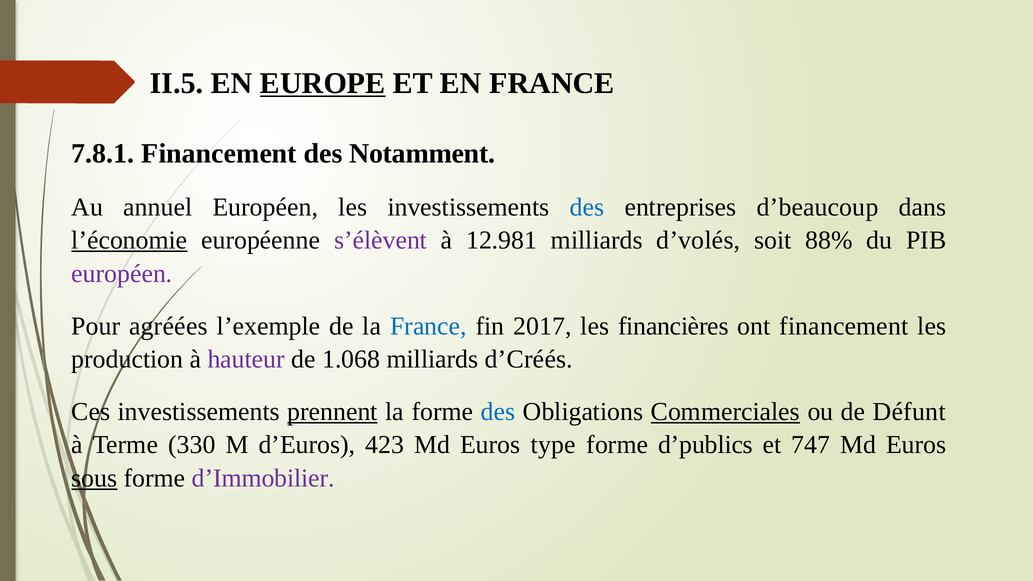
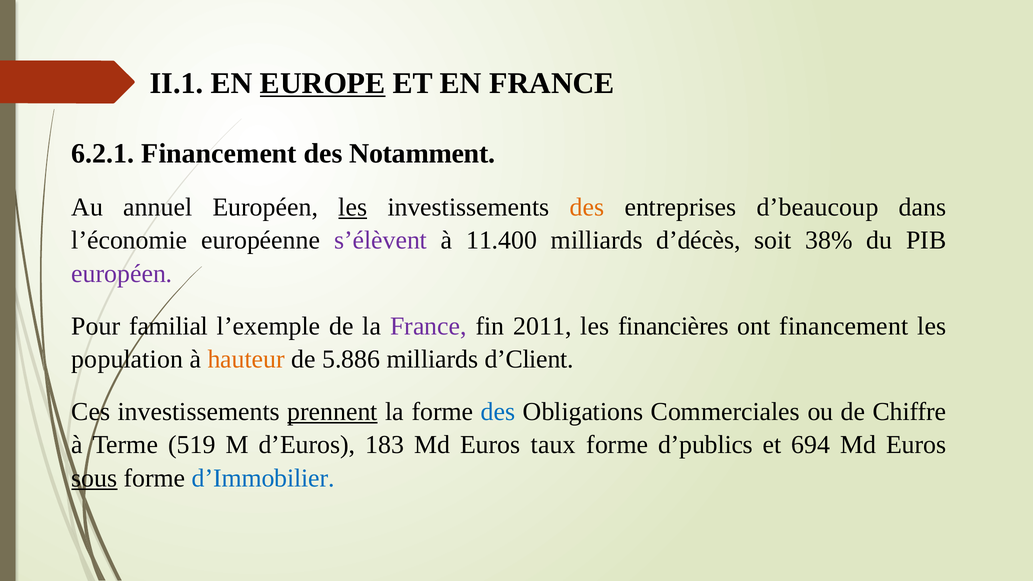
II.5: II.5 -> II.1 (177, 83)
7.8.1: 7.8.1 -> 6.2.1 (103, 154)
les underline: none -> present (353, 207)
des colour: blue -> orange (587, 207)
l’économie underline: present -> none (129, 240)
12.981: 12.981 -> 11.400 (502, 240)
d’volés: d’volés -> d’décès (699, 240)
88%: 88% -> 38% (829, 240)
agréées: agréées -> familial (169, 326)
France colour: blue -> purple (428, 326)
2017: 2017 -> 2011 (542, 326)
production: production -> population (127, 359)
hauteur colour: purple -> orange (246, 359)
1.068: 1.068 -> 5.886 (351, 359)
d’Créés: d’Créés -> d’Client (529, 359)
Commerciales underline: present -> none (725, 412)
Défunt: Défunt -> Chiffre (910, 412)
330: 330 -> 519 (192, 445)
423: 423 -> 183 (385, 445)
type: type -> taux (553, 445)
747: 747 -> 694 (811, 445)
d’Immobilier colour: purple -> blue (263, 478)
